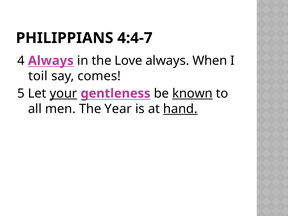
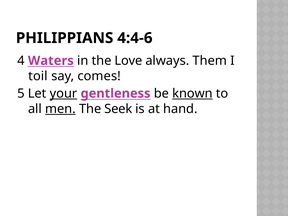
4:4-7: 4:4-7 -> 4:4-6 (135, 38)
4 Always: Always -> Waters (51, 61)
When: When -> Them (210, 61)
men underline: none -> present (60, 109)
Year: Year -> Seek (118, 109)
hand underline: present -> none (180, 109)
